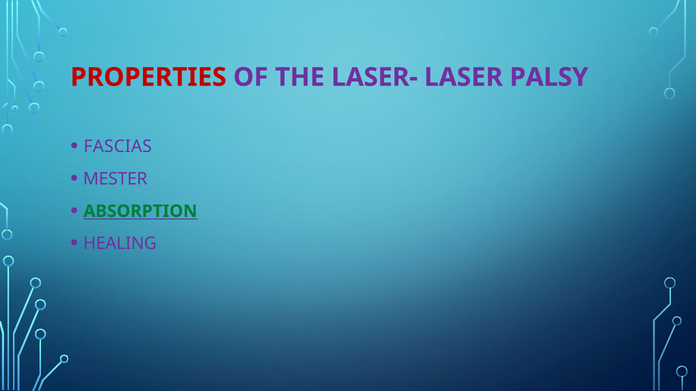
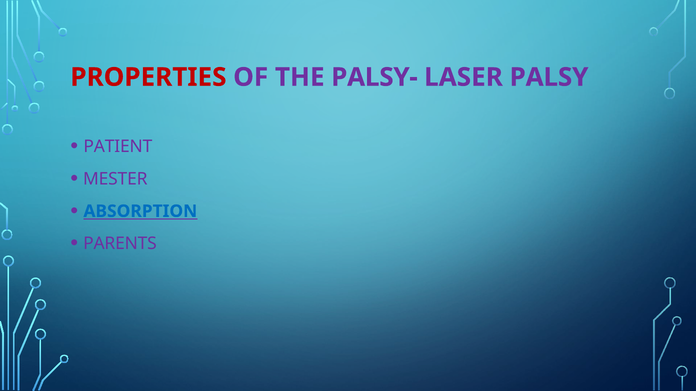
LASER-: LASER- -> PALSY- (374, 77)
FASCIAS: FASCIAS -> PATIENT (118, 147)
ABSORPTION colour: green -> blue (140, 211)
HEALING: HEALING -> PARENTS (120, 244)
